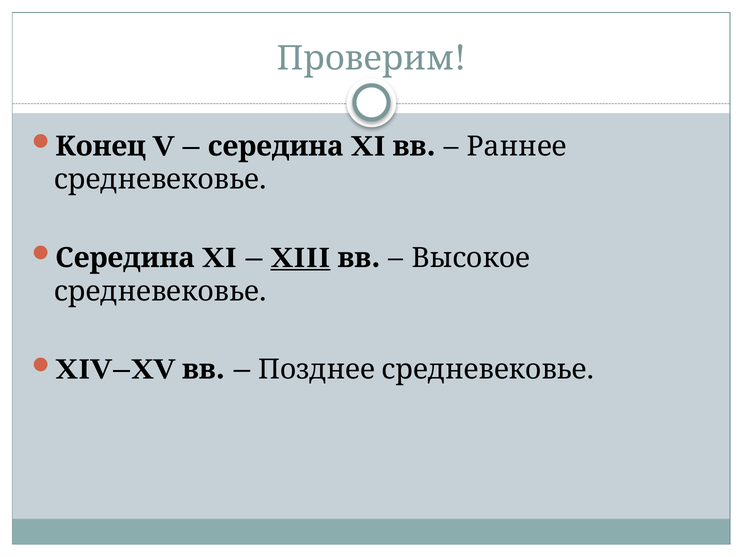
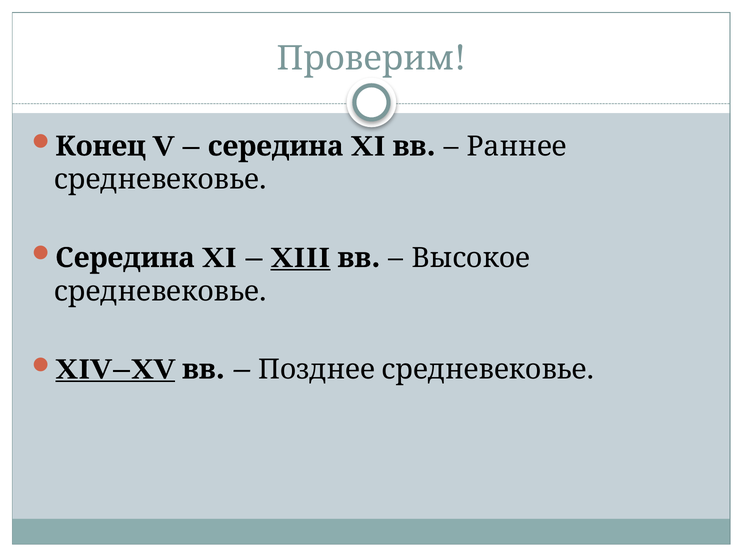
XIV–XV underline: none -> present (115, 370)
